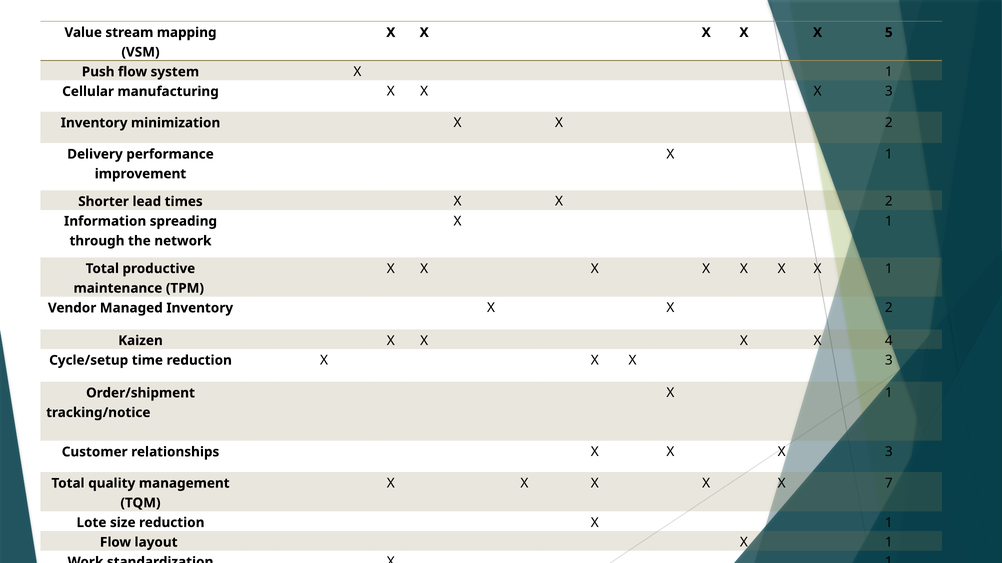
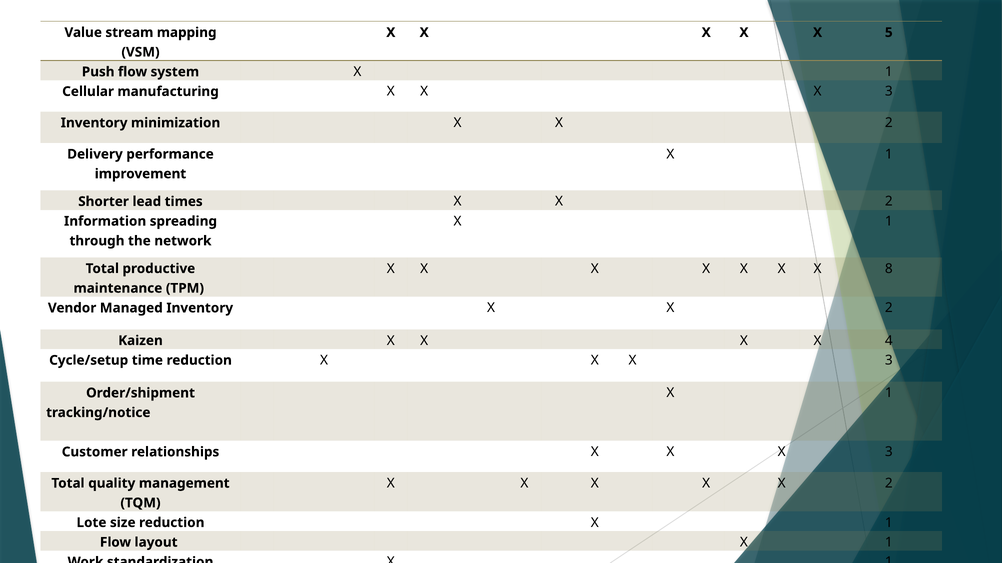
X X 1: 1 -> 8 (889, 269)
X X X 7: 7 -> 2 (889, 484)
